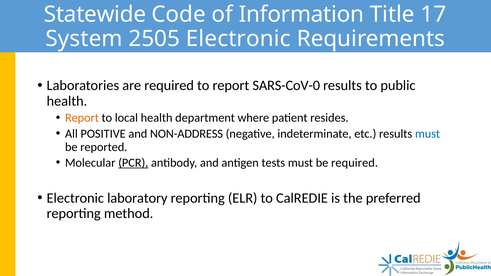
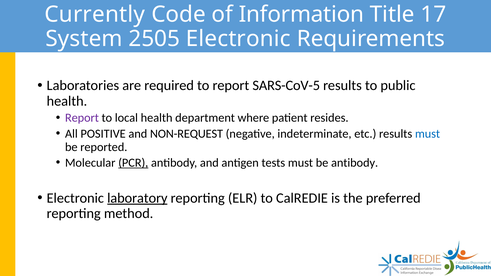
Statewide: Statewide -> Currently (95, 14)
SARS-CoV-0: SARS-CoV-0 -> SARS-CoV-5 (286, 86)
Report colour: orange -> purple (82, 118)
NON-ADDRESS: NON-ADDRESS -> NON-REQUEST (187, 134)
be required: required -> antibody (355, 163)
laboratory underline: none -> present (137, 198)
